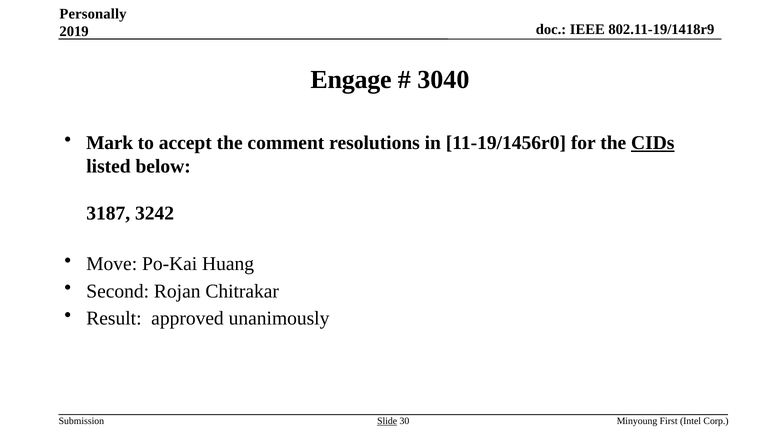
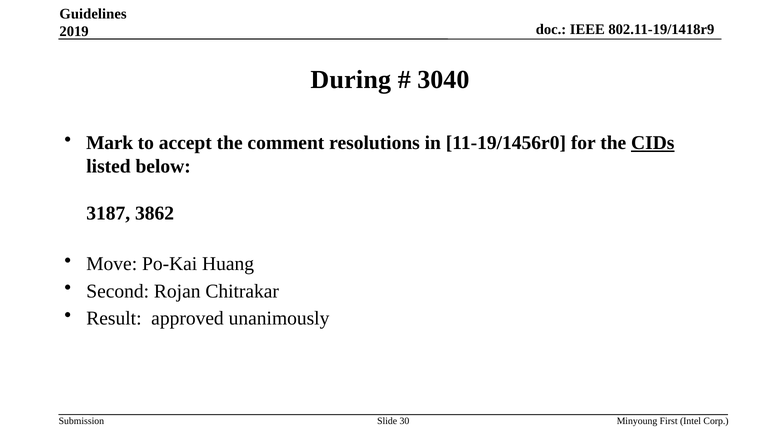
Personally: Personally -> Guidelines (93, 14)
Engage: Engage -> During (351, 80)
3242: 3242 -> 3862 (155, 213)
Slide underline: present -> none (387, 421)
